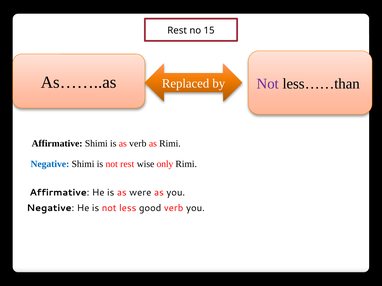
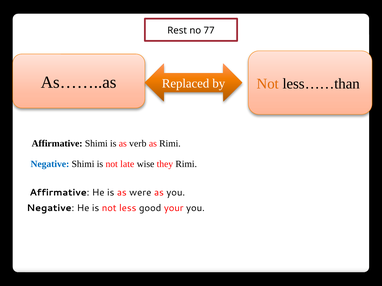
15: 15 -> 77 (209, 31)
Not colour: purple -> orange (268, 84)
not rest: rest -> late (127, 164)
only: only -> they (165, 164)
good verb: verb -> your (174, 208)
